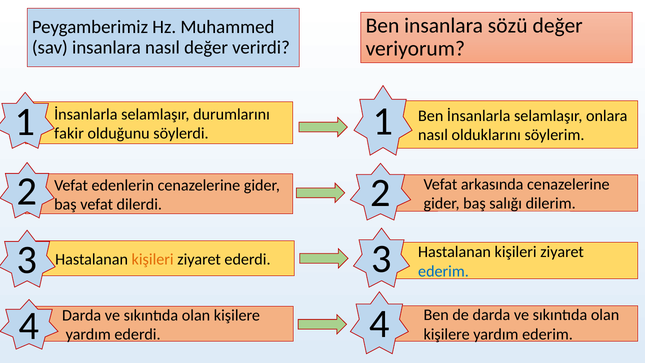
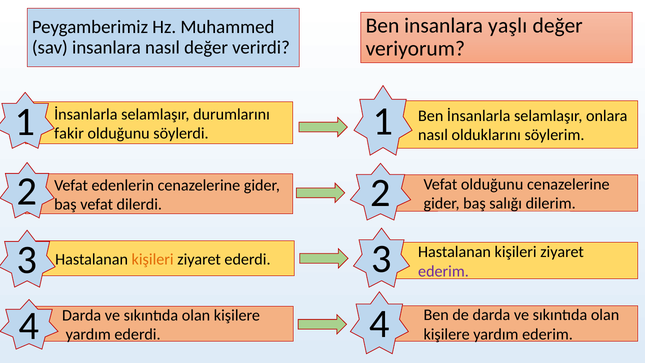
sözü: sözü -> yaşlı (508, 26)
Vefat arkasında: arkasında -> olduğunu (492, 184)
ederim colour: blue -> purple (443, 271)
